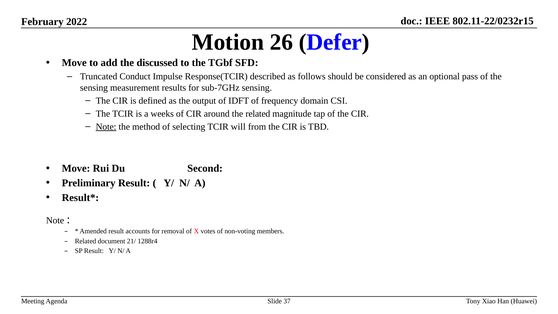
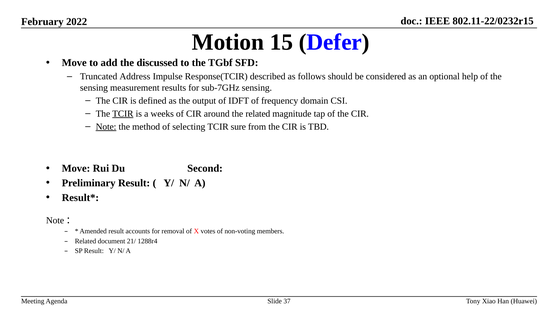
26: 26 -> 15 (281, 42)
Conduct: Conduct -> Address (135, 76)
pass: pass -> help (470, 76)
TCIR underline: none -> present (123, 114)
will: will -> sure (238, 127)
